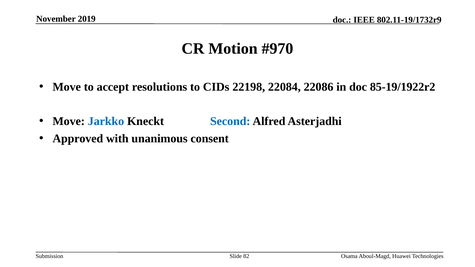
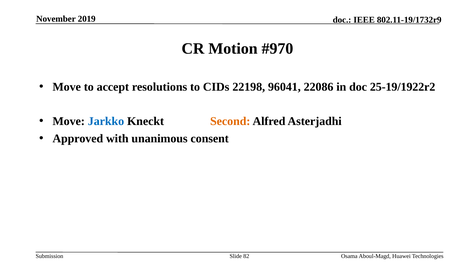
22084: 22084 -> 96041 (284, 87)
85-19/1922r2: 85-19/1922r2 -> 25-19/1922r2 (403, 87)
Second colour: blue -> orange (230, 121)
